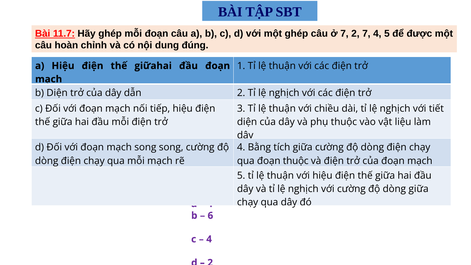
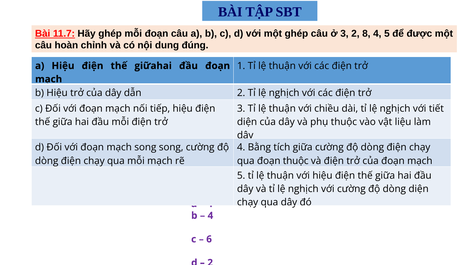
ở 7: 7 -> 3 (344, 34)
2 7: 7 -> 8 (366, 34)
b Diện: Diện -> Hiệu (57, 93)
dòng giữa: giữa -> diện (419, 189)
6: 6 -> 4 (210, 216)
4: 4 -> 6 (209, 239)
